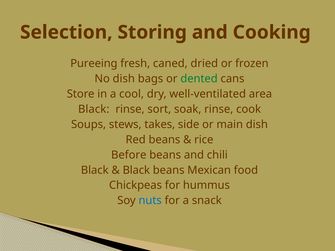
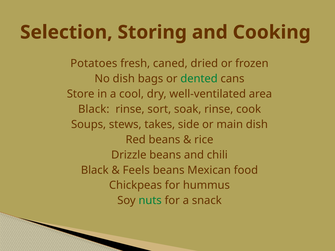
Pureeing: Pureeing -> Potatoes (94, 63)
Before: Before -> Drizzle (129, 155)
Black: Black -> Feels (136, 170)
nuts colour: blue -> green (150, 201)
